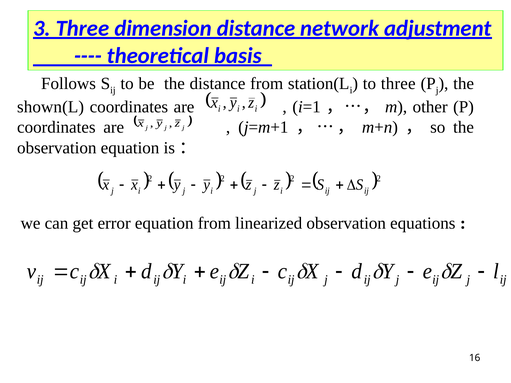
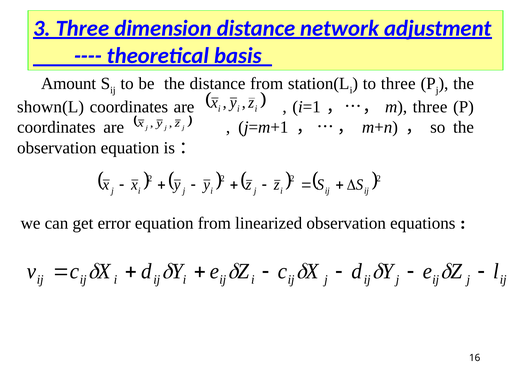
Follows: Follows -> Amount (69, 84)
other: other -> three (430, 107)
